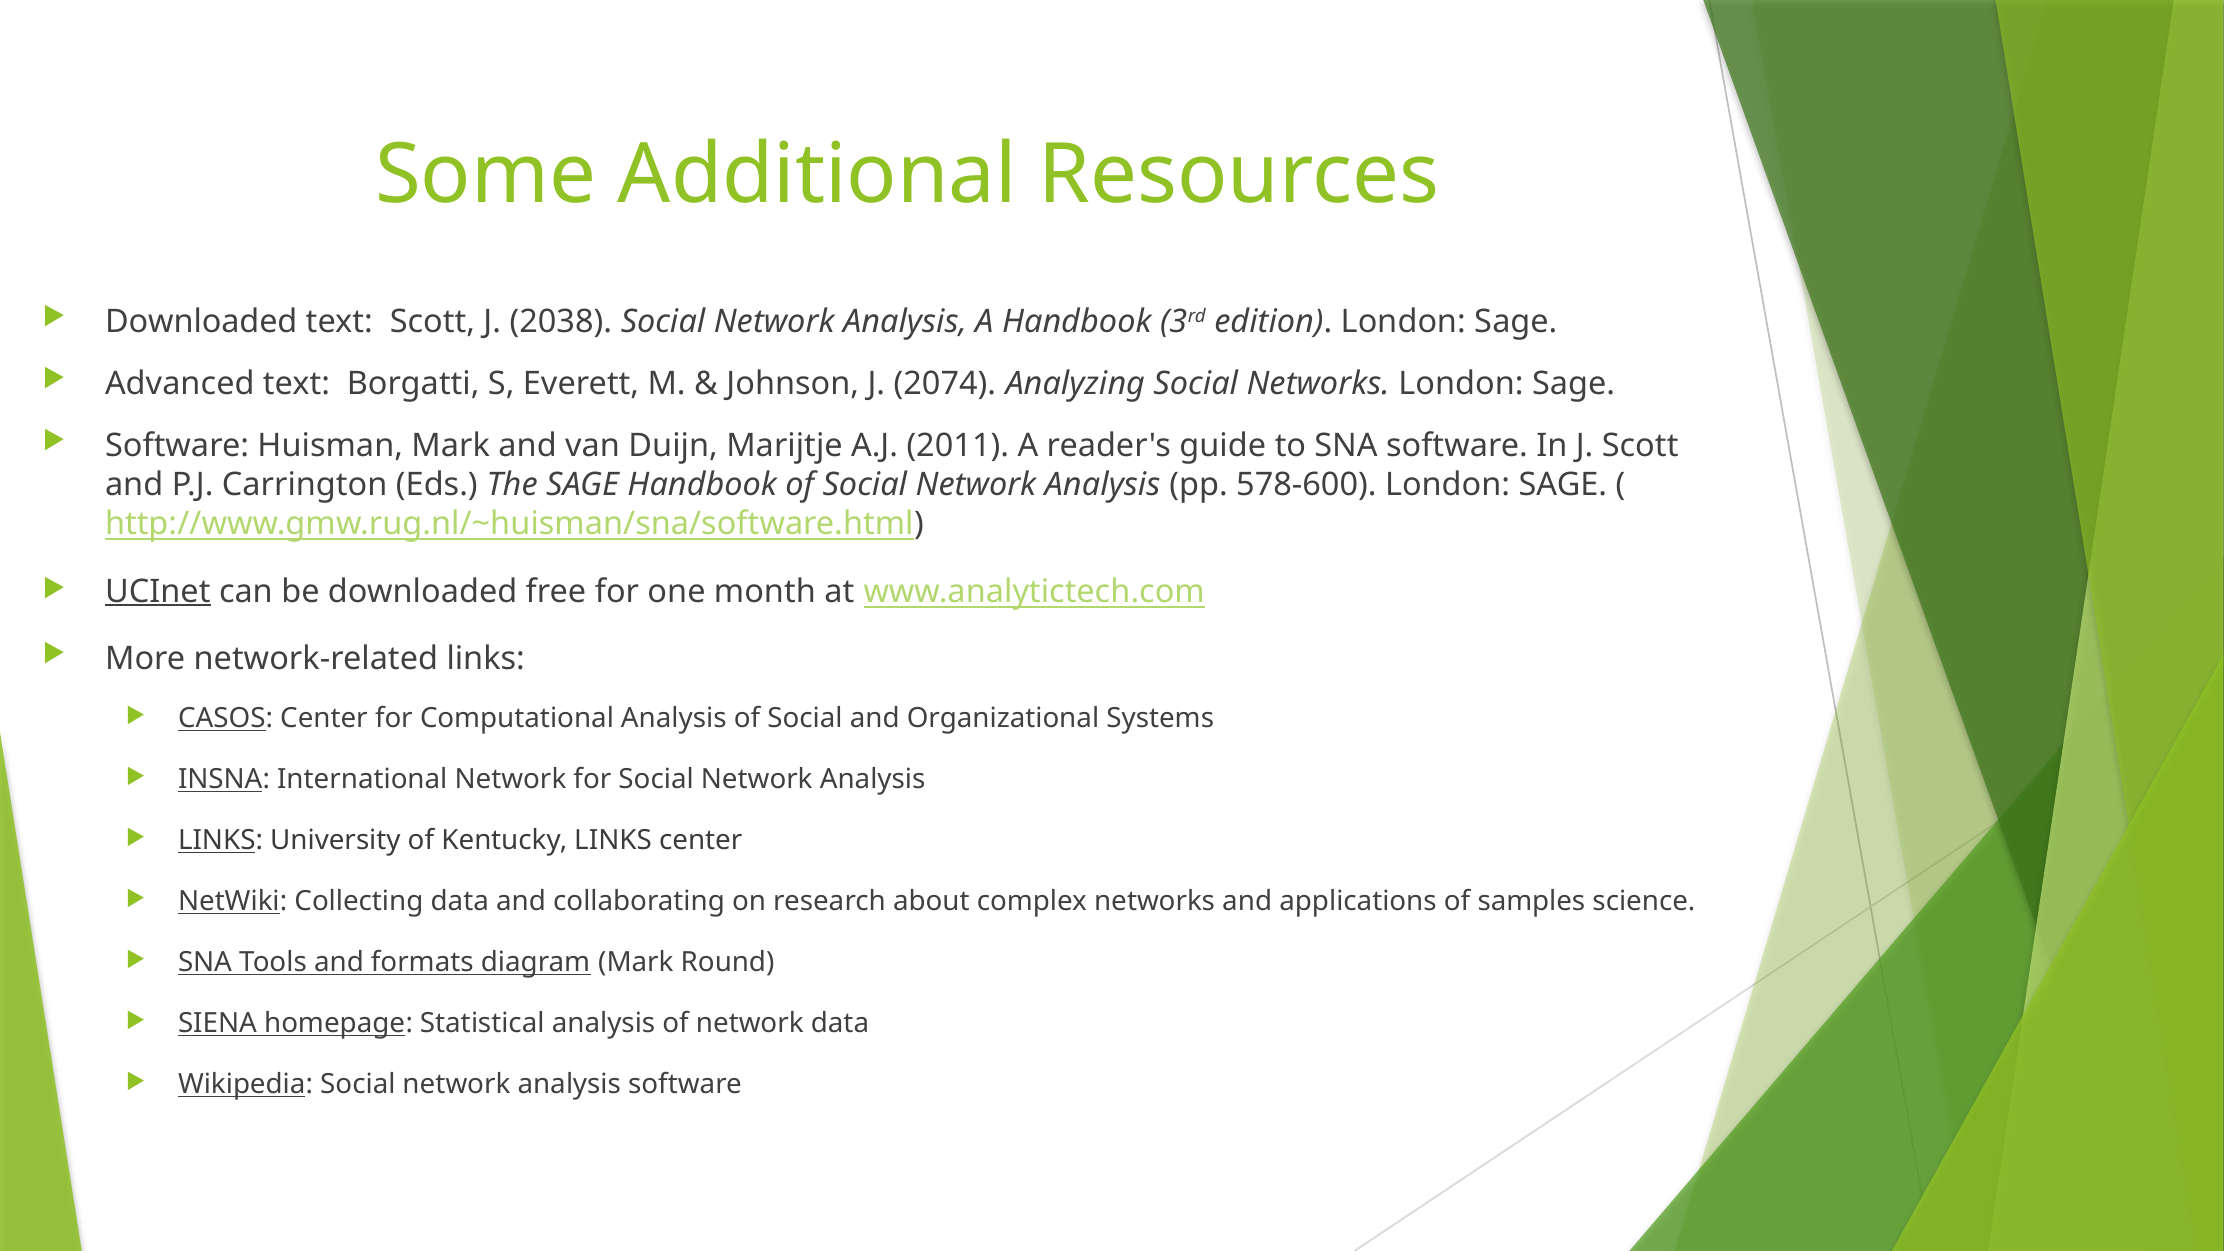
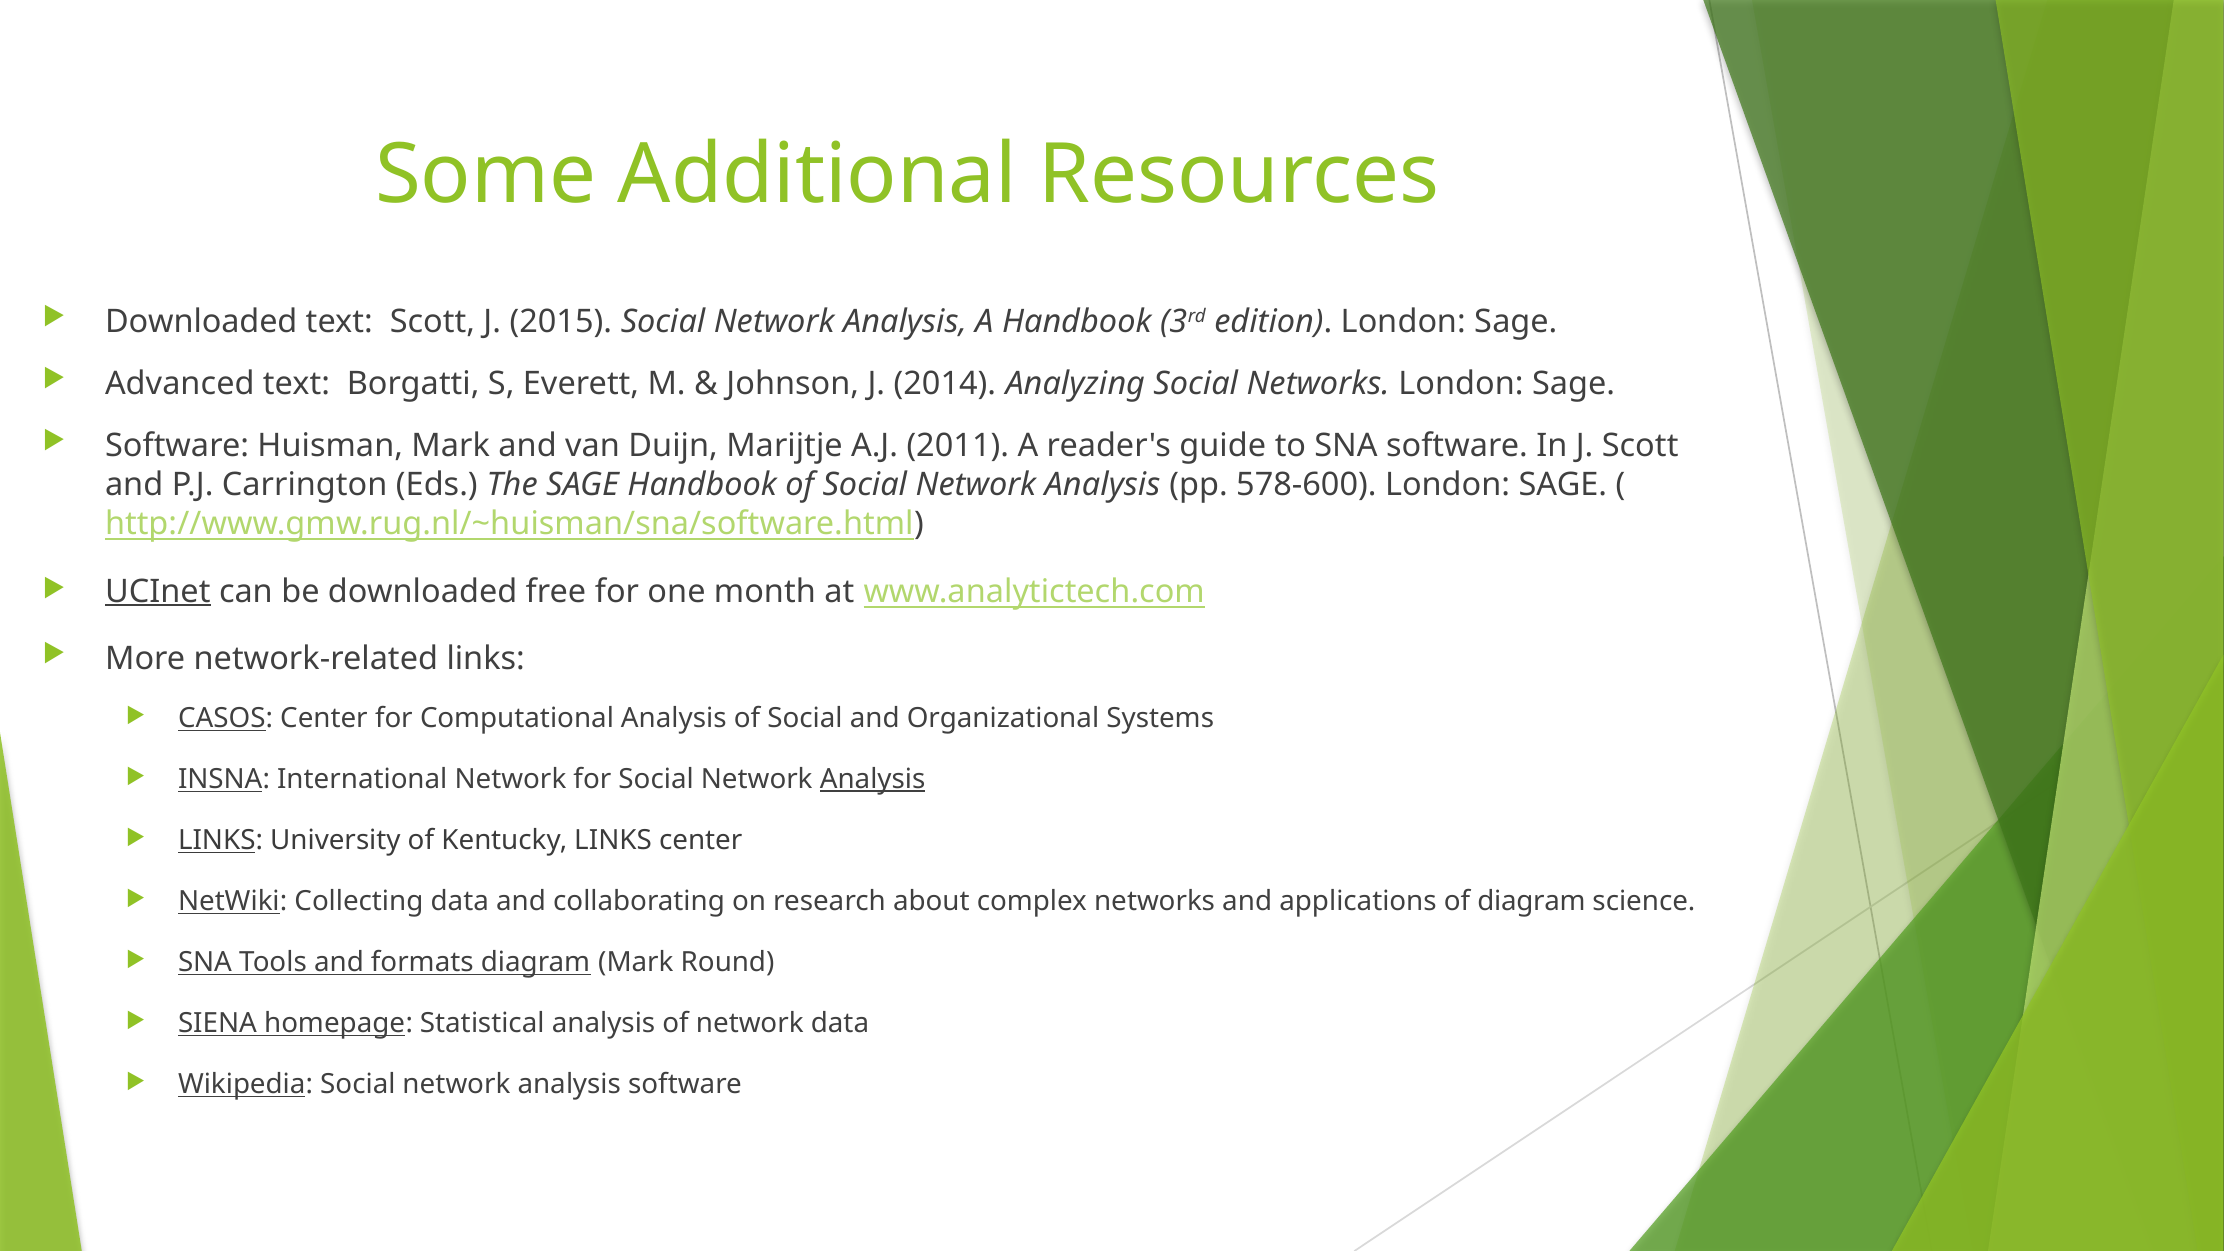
2038: 2038 -> 2015 (561, 322)
2074: 2074 -> 2014 (945, 384)
Analysis underline: none -> present (873, 779)
of samples: samples -> diagram (1531, 901)
